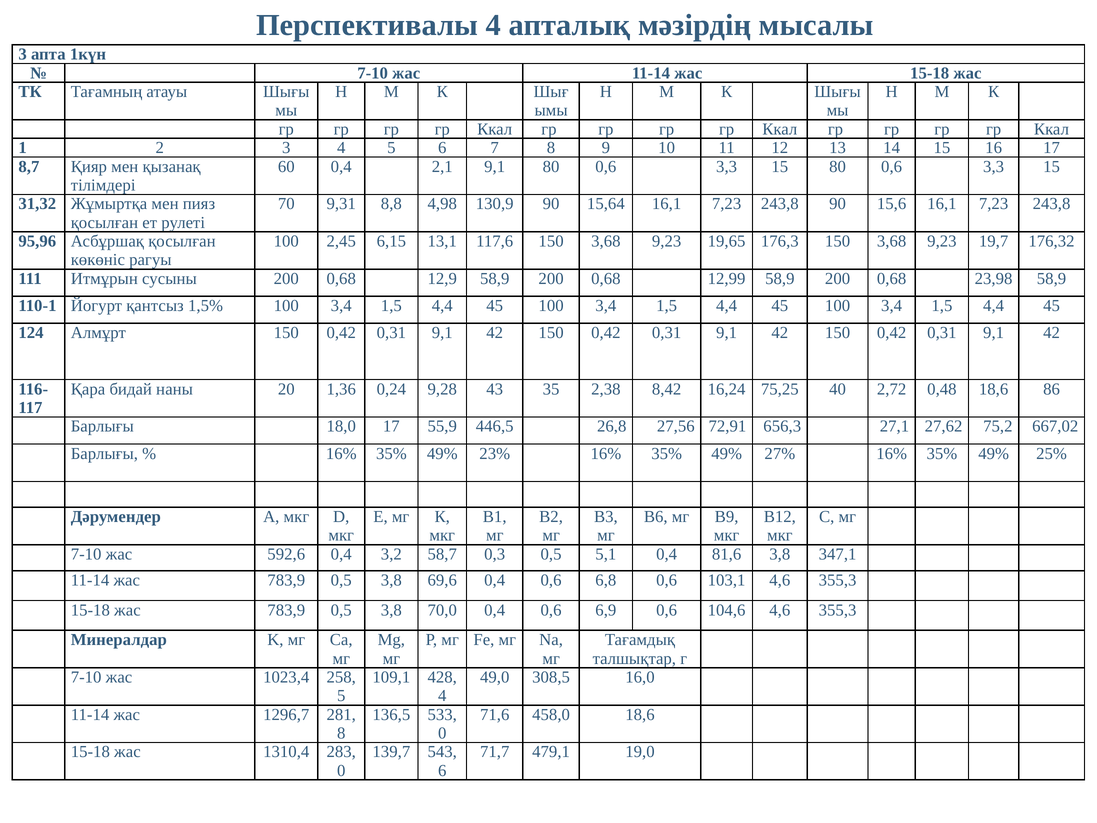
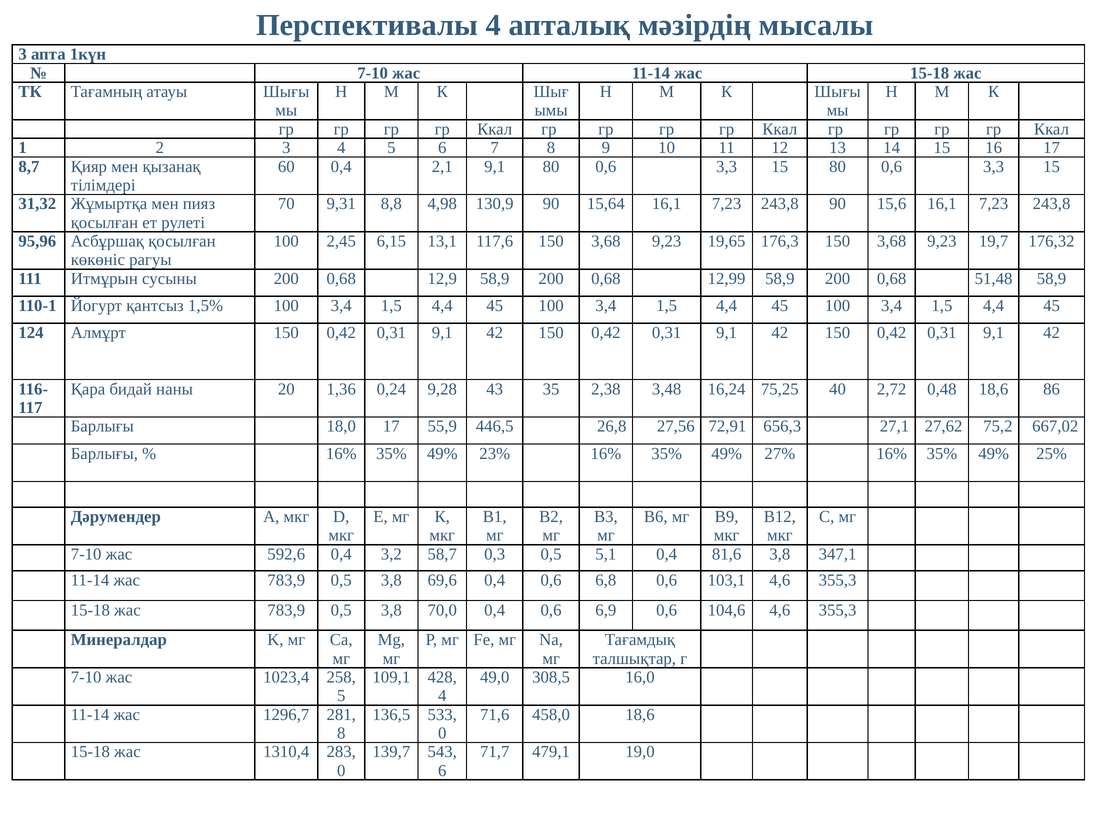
23,98: 23,98 -> 51,48 (994, 279)
8,42: 8,42 -> 3,48 (667, 389)
